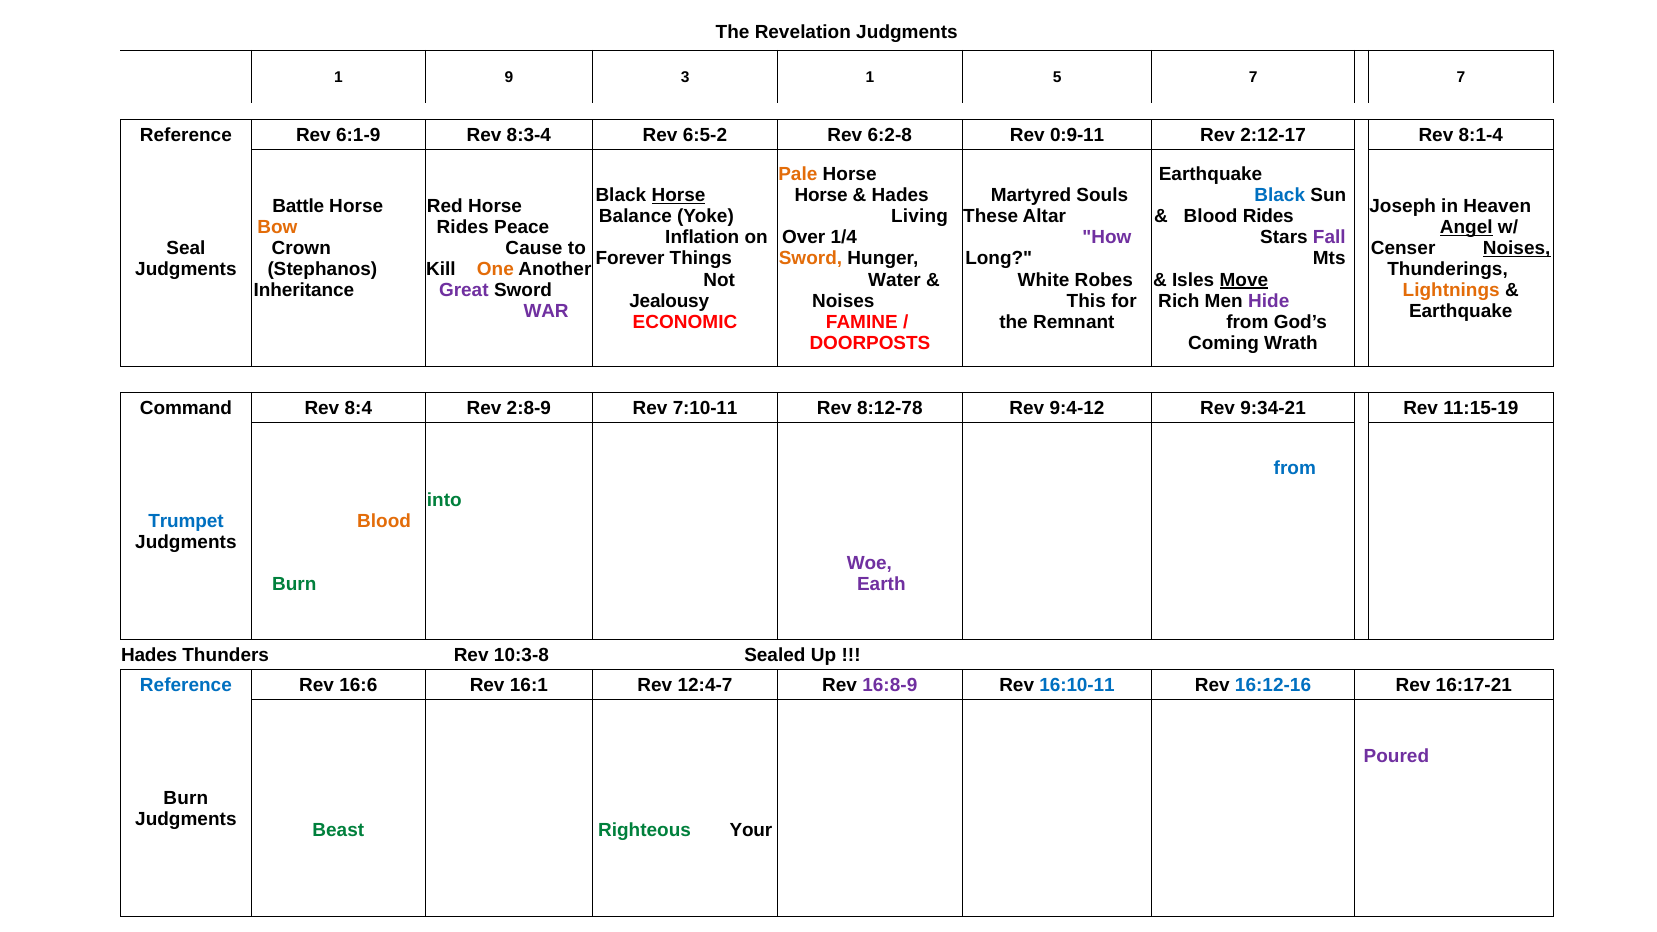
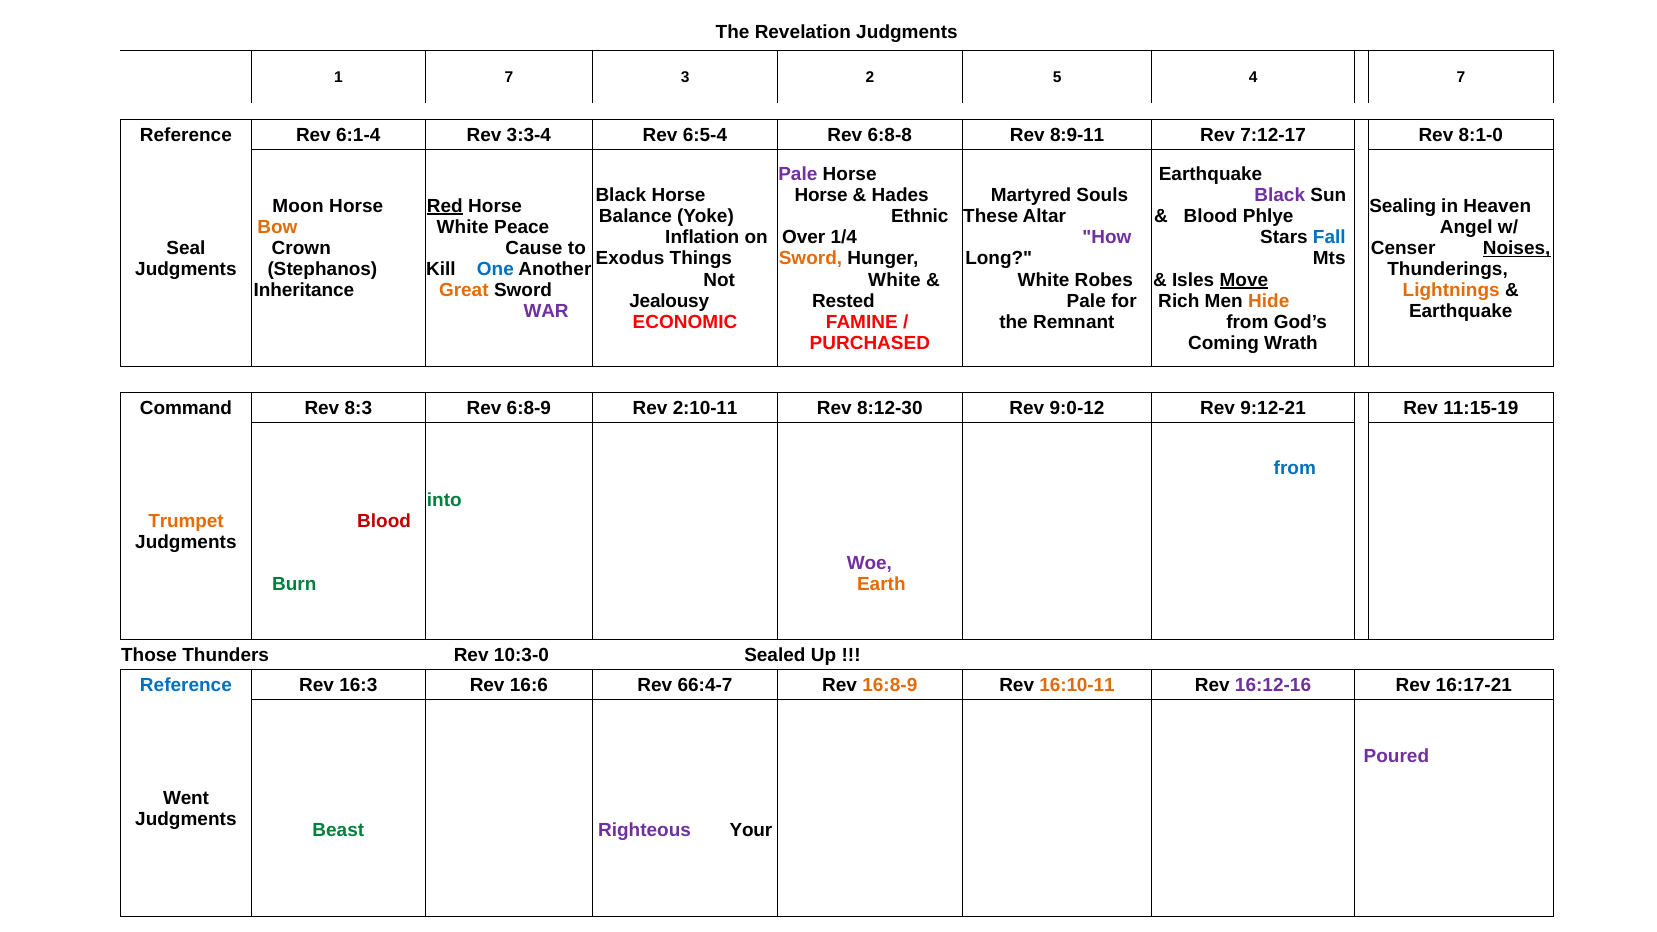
1 9: 9 -> 7 (509, 77)
3 1: 1 -> 2 (870, 77)
5 7: 7 -> 4 (1253, 77)
6:1-9: 6:1-9 -> 6:1-4 (358, 135)
8:3-4: 8:3-4 -> 3:3-4 (529, 135)
6:5-2: 6:5-2 -> 6:5-4 (705, 135)
6:2-8: 6:2-8 -> 6:8-8 (890, 135)
0:9-11: 0:9-11 -> 8:9-11 (1077, 135)
2:12-17: 2:12-17 -> 7:12-17 (1273, 135)
8:1-4: 8:1-4 -> 8:1-0 (1481, 135)
Pale colour: orange -> purple (798, 174)
Horse underline: present -> none (679, 195)
Black colour: blue -> purple (1280, 195)
Battle: Battle -> Moon (298, 206)
Red underline: none -> present (445, 206)
Joseph: Joseph -> Sealing (1403, 206)
Living: Living -> Ethnic (920, 216)
Blood Rides: Rides -> Phlye (1268, 216)
Rides: Rides -> White (463, 227)
Angel underline: present -> none (1466, 227)
Fall colour: purple -> blue (1329, 238)
Forever: Forever -> Exodus (630, 259)
One colour: orange -> blue (495, 269)
Water: Water -> White (894, 280)
Great colour: purple -> orange (464, 290)
Noises: Noises -> Rested (843, 301)
This: This -> Pale (1086, 301)
Hide colour: purple -> orange (1269, 301)
DOORPOSTS: DOORPOSTS -> PURCHASED (870, 343)
8:4: 8:4 -> 8:3 (358, 408)
2:8-9: 2:8-9 -> 6:8-9 (529, 408)
7:10-11: 7:10-11 -> 2:10-11 (705, 408)
8:12-78: 8:12-78 -> 8:12-30 (890, 408)
9:4-12: 9:4-12 -> 9:0-12 (1077, 408)
9:34-21: 9:34-21 -> 9:12-21 (1273, 408)
Trumpet colour: blue -> orange (186, 521)
Blood colour: orange -> red (384, 521)
Earth colour: purple -> orange (881, 585)
Hades: Hades -> Those (149, 655)
10:3-8: 10:3-8 -> 10:3-0 (521, 655)
16:6: 16:6 -> 16:3 (358, 685)
16:1: 16:1 -> 16:6 (529, 685)
12:4-7: 12:4-7 -> 66:4-7 (705, 685)
16:8-9 colour: purple -> orange (890, 685)
16:10-11 colour: blue -> orange (1077, 685)
16:12-16 colour: blue -> purple (1273, 685)
Burn: Burn -> Went (186, 798)
Righteous colour: green -> purple (645, 830)
